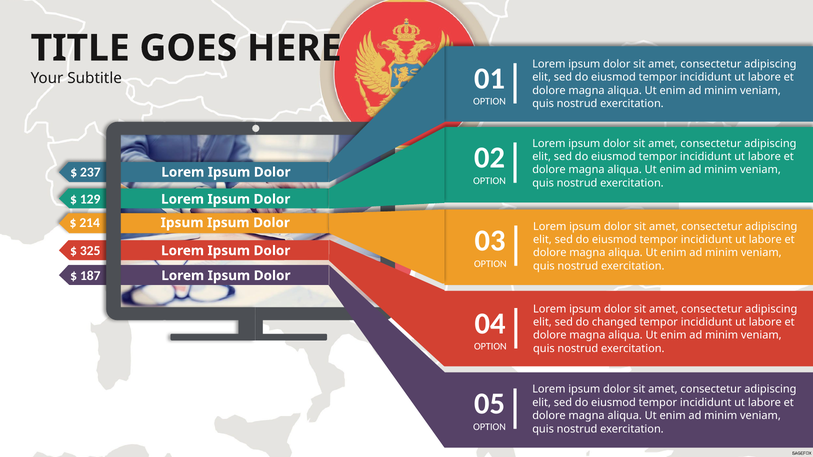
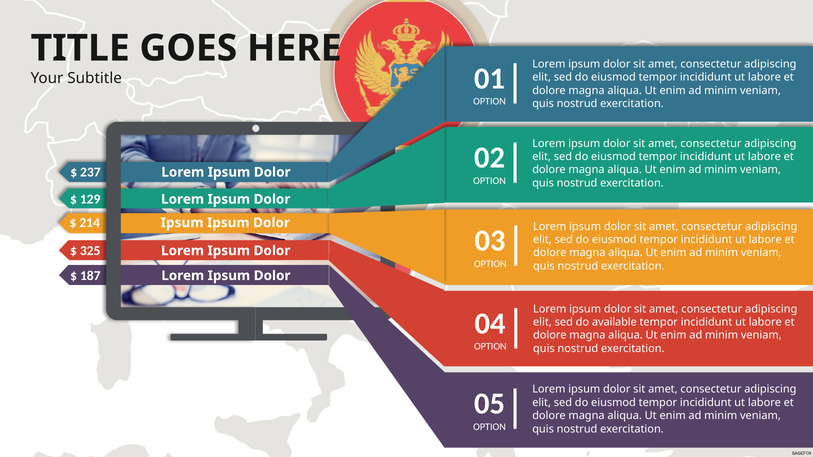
changed: changed -> available (614, 322)
